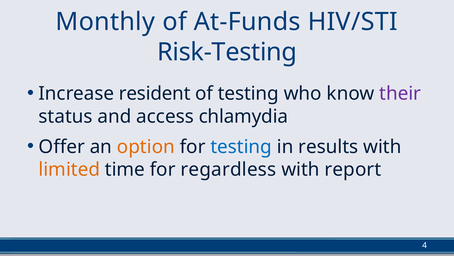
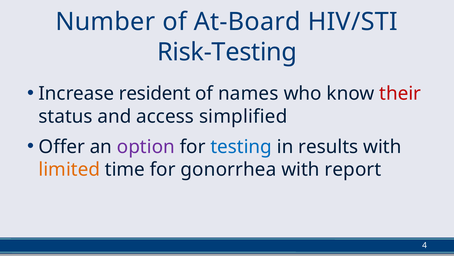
Monthly: Monthly -> Number (105, 22)
At-Funds: At-Funds -> At-Board (247, 22)
of testing: testing -> names (248, 93)
their colour: purple -> red (400, 93)
chlamydia: chlamydia -> simplified (243, 116)
option colour: orange -> purple (146, 146)
regardless: regardless -> gonorrhea (228, 169)
